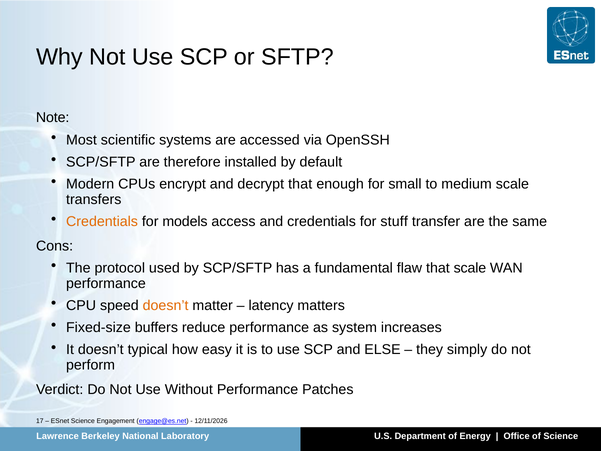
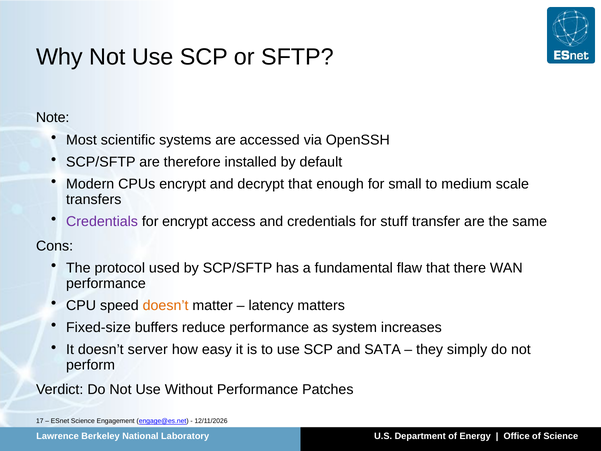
Credentials colour: orange -> purple (102, 221)
for models: models -> encrypt (185, 221)
that scale: scale -> there (470, 268)
typical: typical -> server (148, 349)
ELSE: ELSE -> SATA (383, 349)
